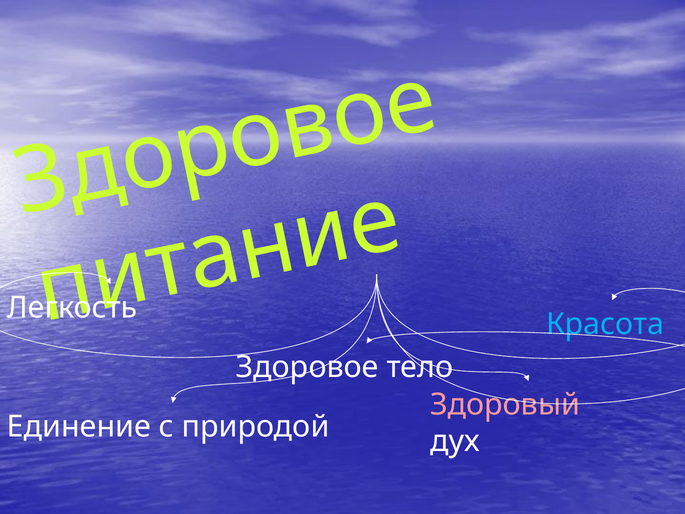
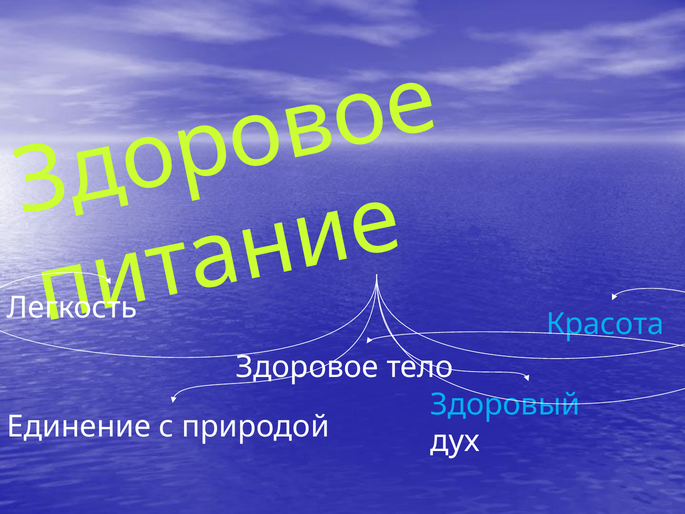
Здоровый colour: pink -> light blue (505, 405)
